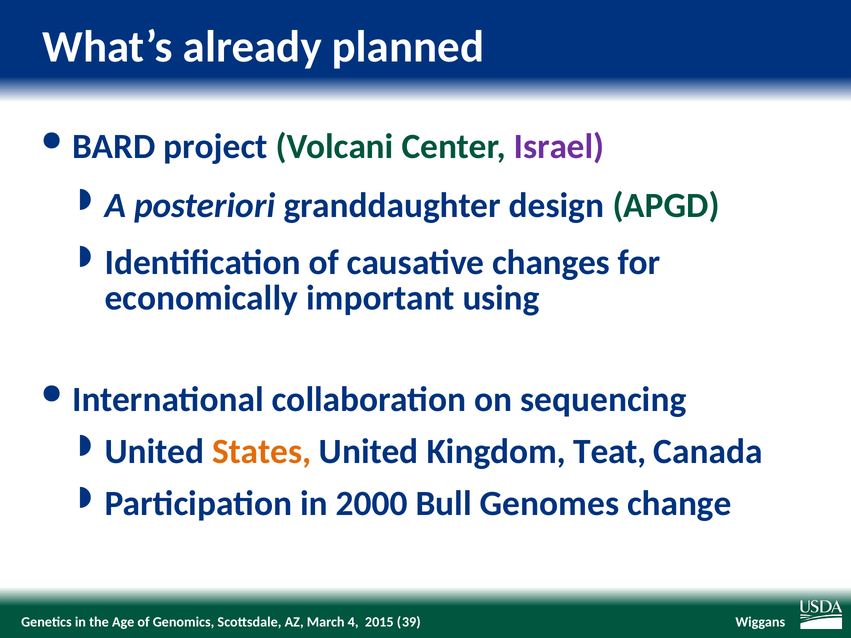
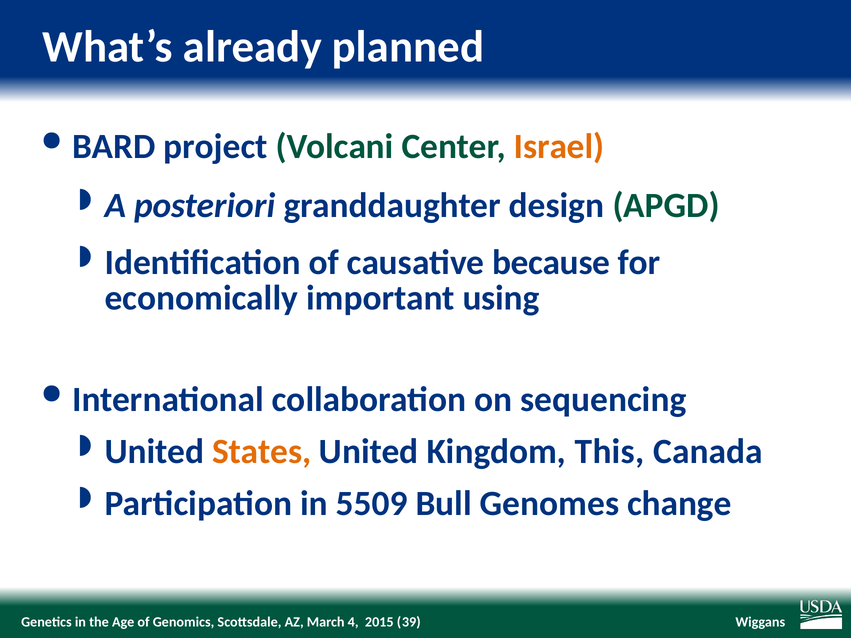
Israel colour: purple -> orange (559, 147)
changes: changes -> because (551, 262)
Teat: Teat -> This (610, 452)
2000: 2000 -> 5509 (372, 504)
